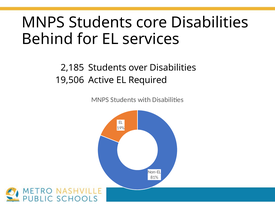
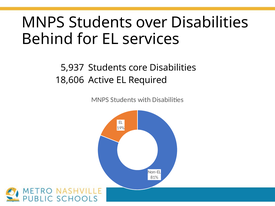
core: core -> over (152, 23)
2,185: 2,185 -> 5,937 (72, 68)
over: over -> core (138, 68)
19,506: 19,506 -> 18,606 (70, 80)
